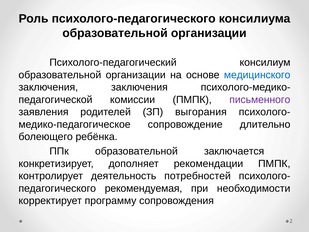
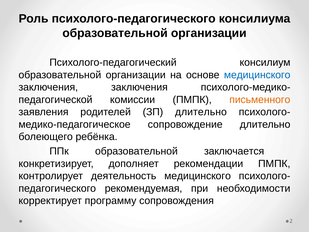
письменного colour: purple -> orange (260, 100)
ЗП выгорания: выгорания -> длительно (201, 112)
деятельность потребностей: потребностей -> медицинского (198, 176)
